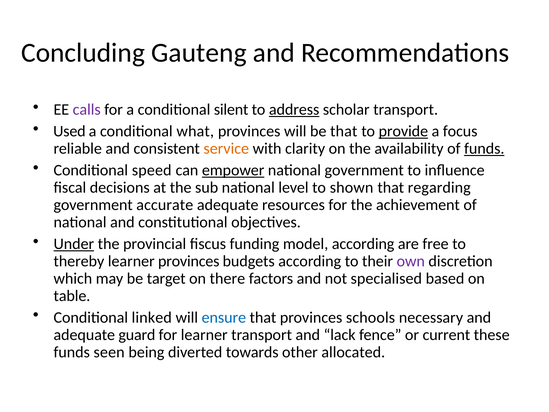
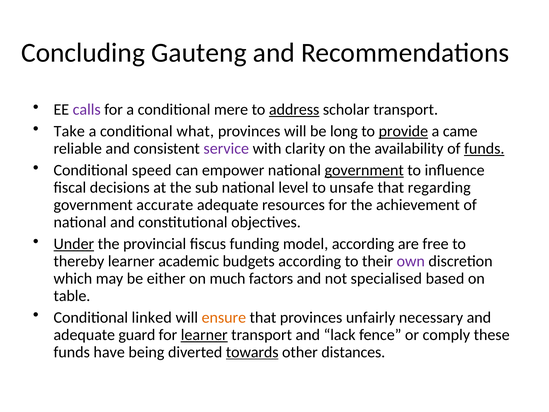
silent: silent -> mere (231, 110)
Used: Used -> Take (69, 131)
be that: that -> long (344, 131)
focus: focus -> came (460, 131)
service colour: orange -> purple (226, 149)
empower underline: present -> none (233, 170)
government underline: none -> present (364, 170)
shown: shown -> unsafe (352, 187)
learner provinces: provinces -> academic (189, 261)
target: target -> either (166, 278)
there: there -> much (227, 278)
ensure colour: blue -> orange (224, 317)
schools: schools -> unfairly (371, 317)
learner underline: none -> present (204, 335)
current: current -> comply (446, 335)
seen: seen -> have (109, 352)
towards underline: none -> present (252, 352)
allocated: allocated -> distances (353, 352)
